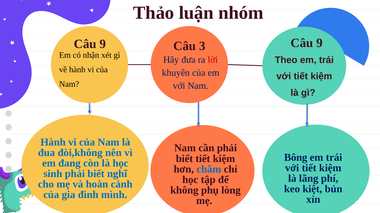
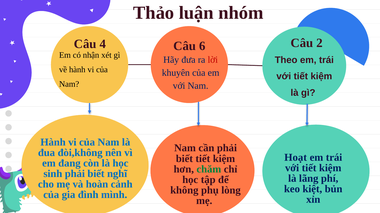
9: 9 -> 2 (319, 43)
9: 9 -> 4 (103, 44)
3: 3 -> 6 (202, 46)
Bông: Bông -> Hoạt (296, 158)
chăm colour: blue -> green (209, 170)
